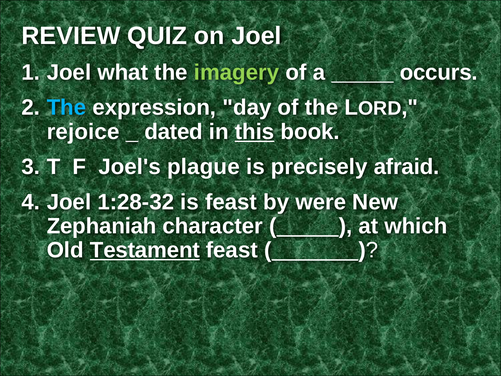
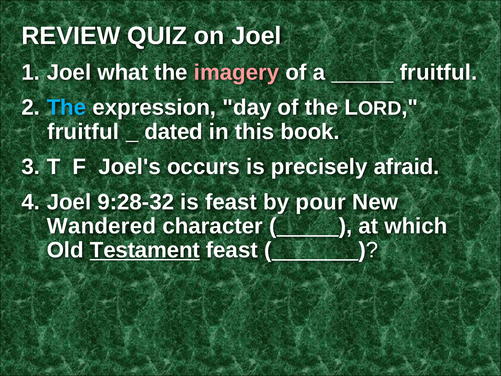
imagery colour: light green -> pink (237, 72)
occurs: occurs -> fruitful (439, 72)
rejoice: rejoice -> fruitful (83, 132)
this underline: present -> none (255, 132)
plague: plague -> occurs (204, 167)
1:28-32: 1:28-32 -> 9:28-32 (136, 202)
were: were -> pour (321, 202)
Zephaniah: Zephaniah -> Wandered (101, 226)
